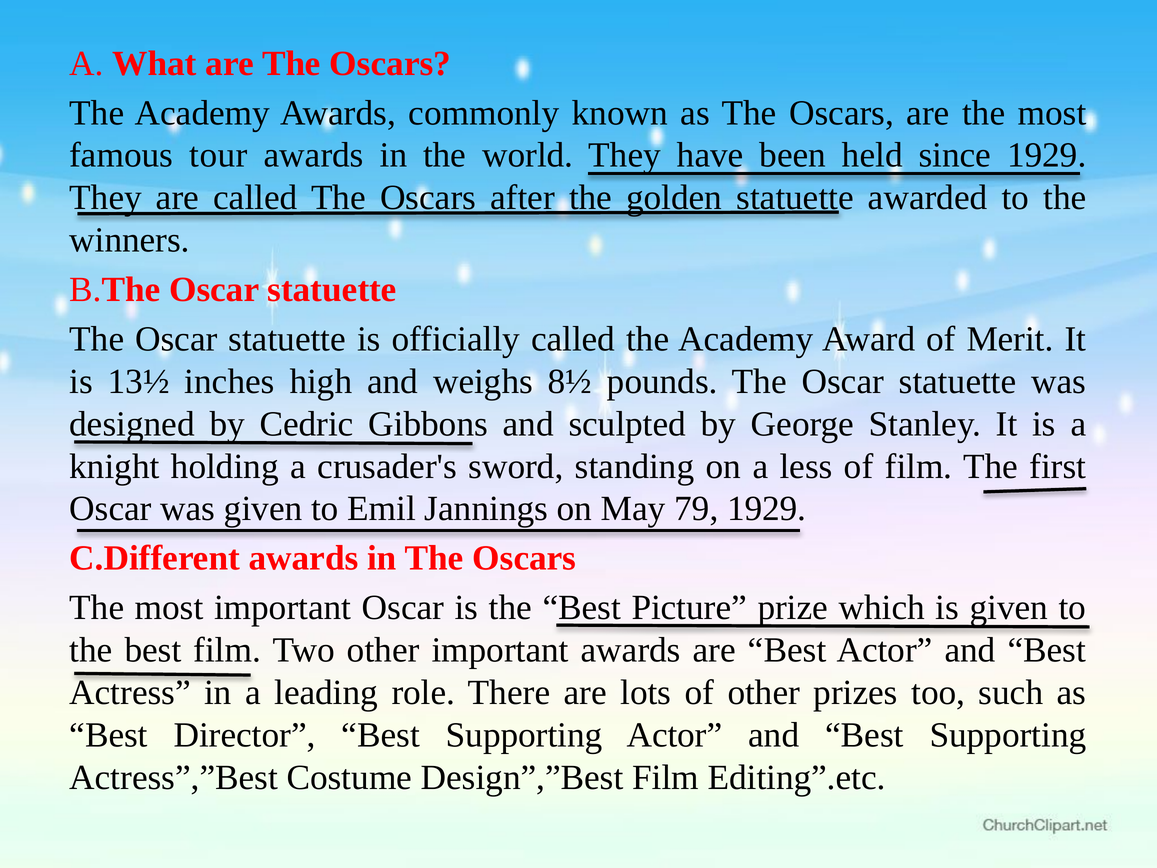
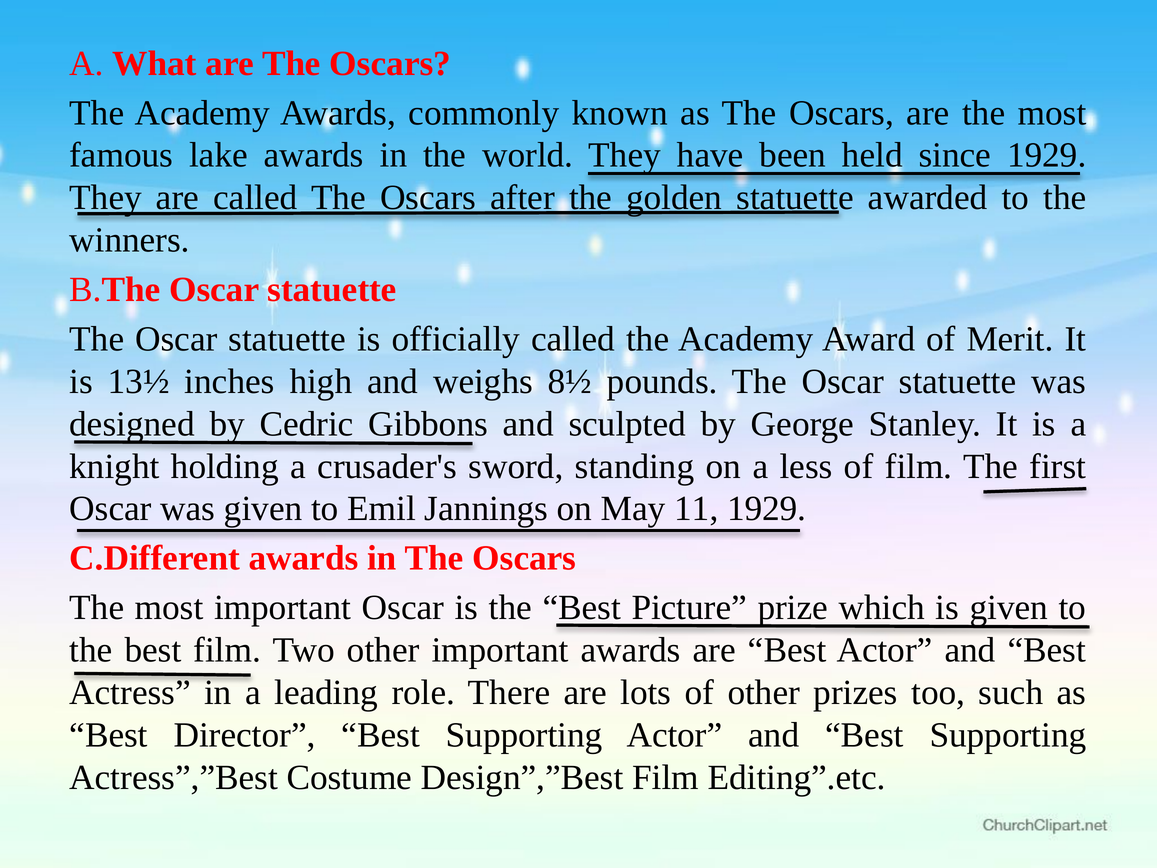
tour: tour -> lake (219, 155)
79: 79 -> 11 (696, 509)
